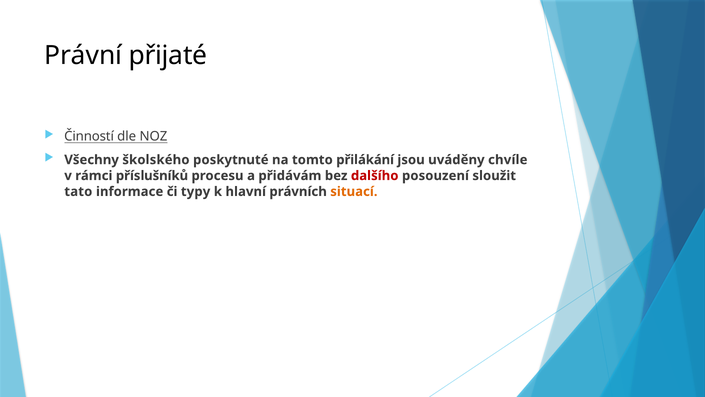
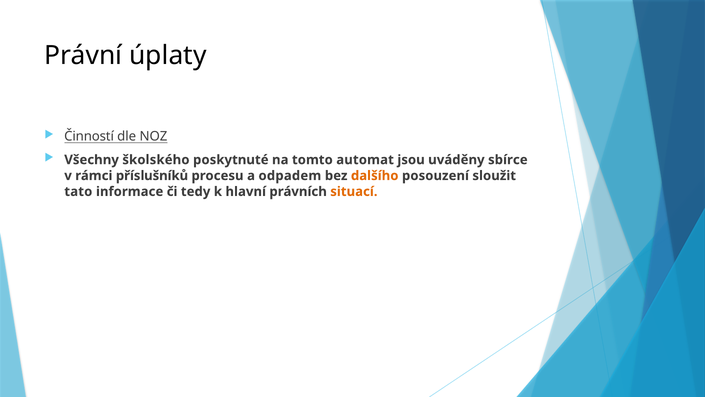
přijaté: přijaté -> úplaty (168, 56)
přilákání: přilákání -> automat (365, 160)
chvíle: chvíle -> sbírce (508, 160)
přidávám: přidávám -> odpadem (290, 176)
dalšího colour: red -> orange (375, 176)
typy: typy -> tedy (196, 191)
